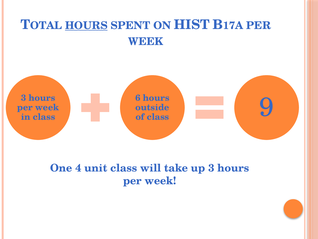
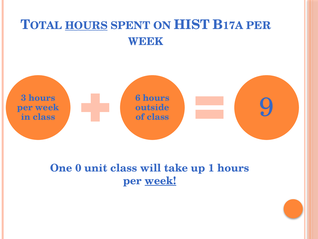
4: 4 -> 0 (78, 168)
up 3: 3 -> 1 (211, 168)
week underline: none -> present (161, 180)
